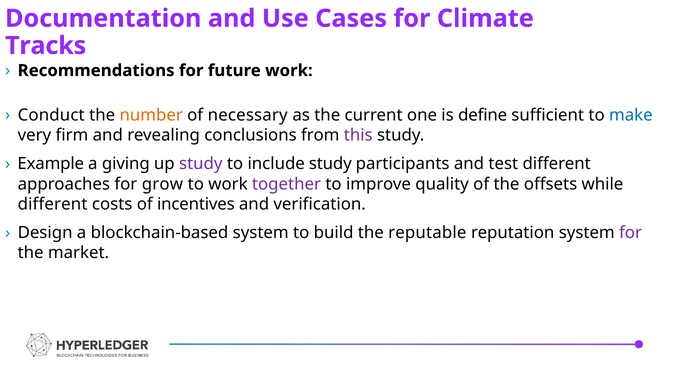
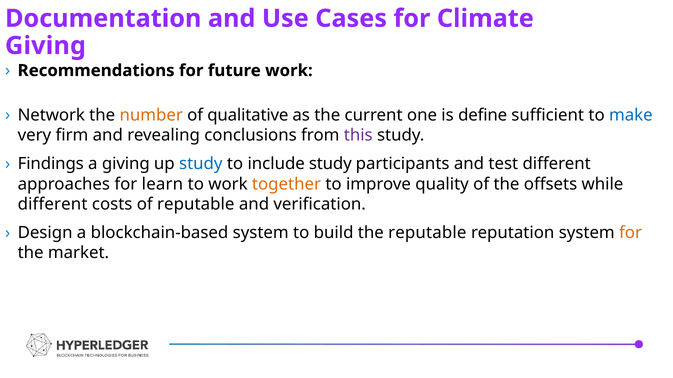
Tracks: Tracks -> Giving (45, 46)
Conduct: Conduct -> Network (51, 115)
necessary: necessary -> qualitative (248, 115)
Example: Example -> Findings (51, 164)
study colour: purple -> blue (201, 164)
grow: grow -> learn (162, 184)
together colour: purple -> orange (286, 184)
of incentives: incentives -> reputable (196, 204)
for colour: purple -> orange (631, 233)
